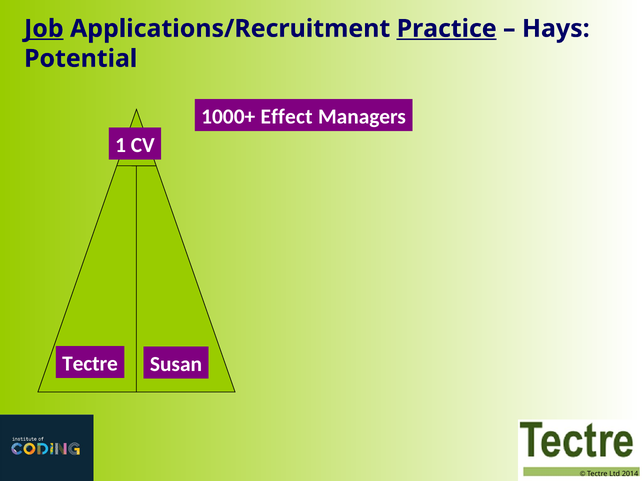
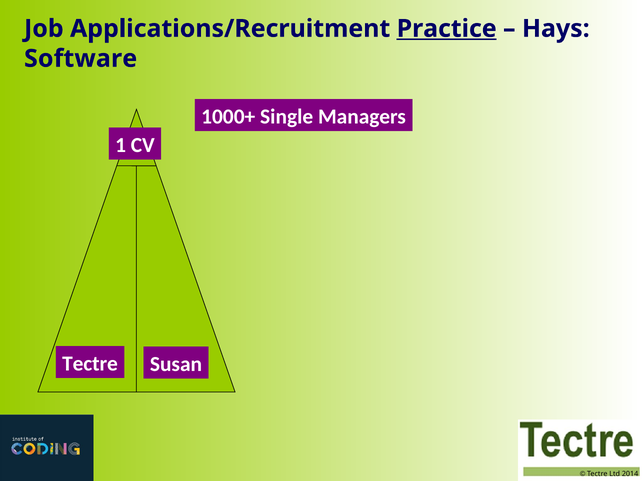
Job underline: present -> none (44, 29)
Potential: Potential -> Software (81, 59)
Effect: Effect -> Single (287, 117)
